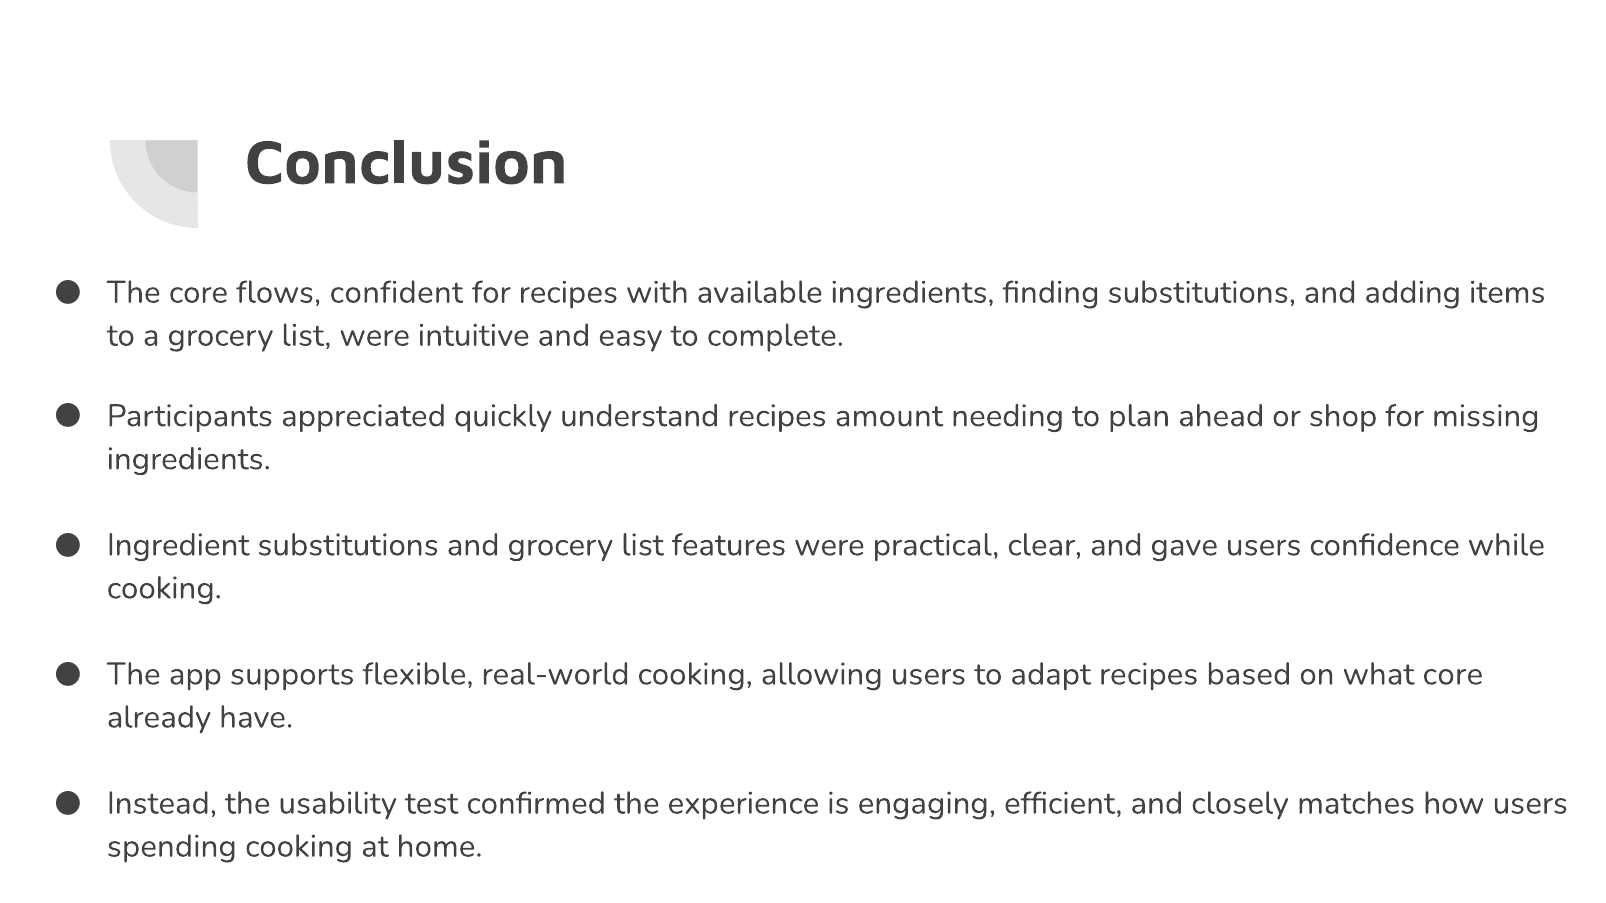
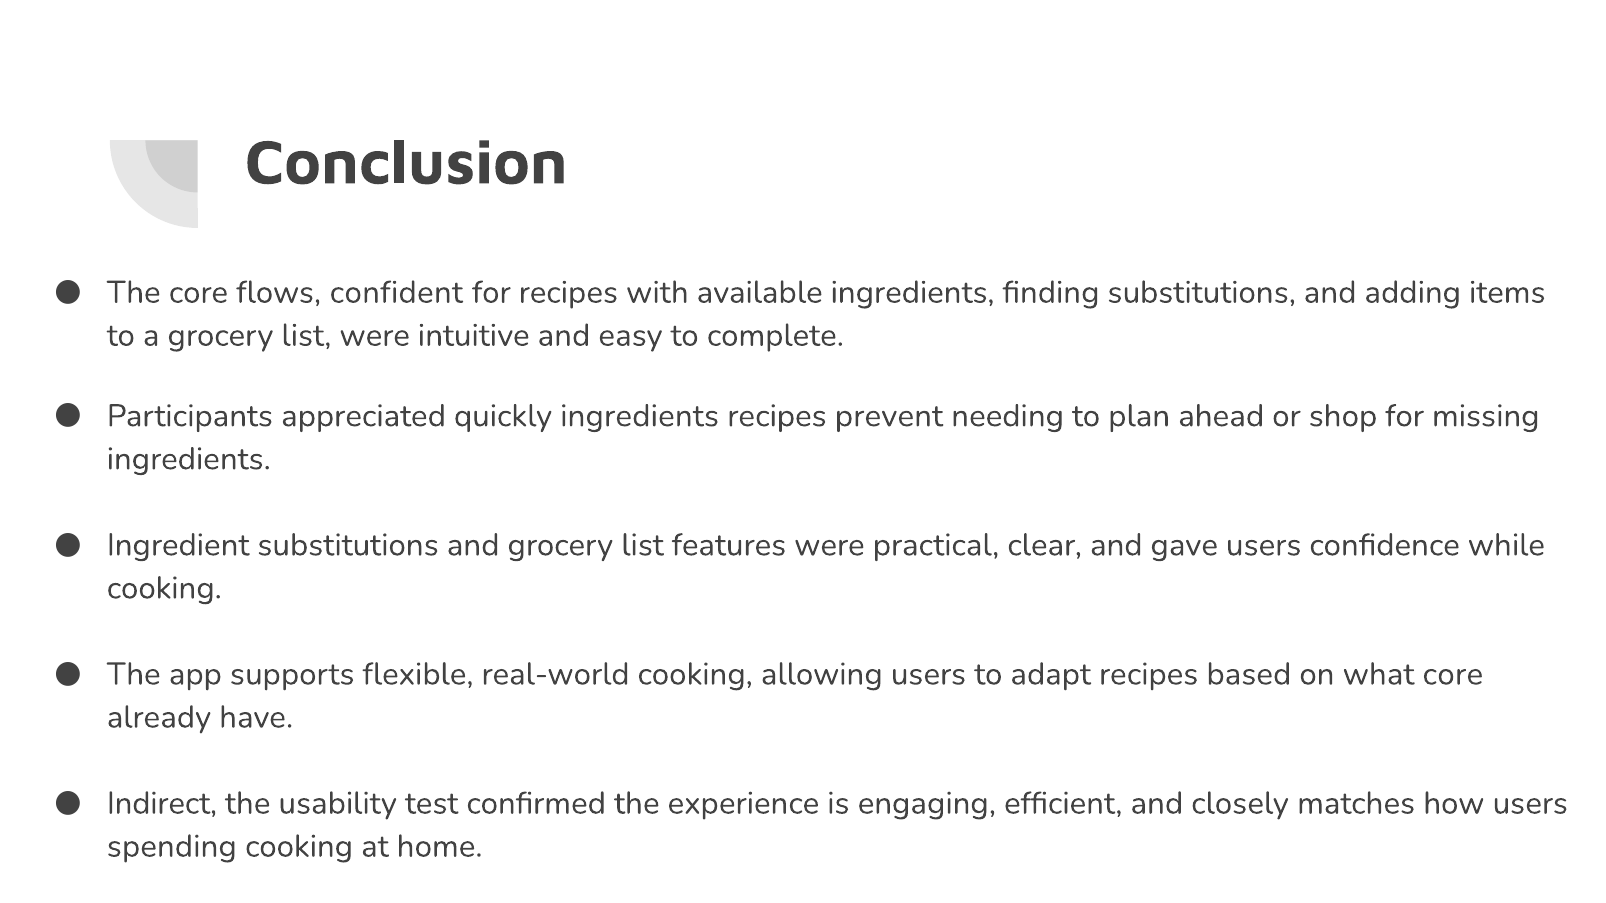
quickly understand: understand -> ingredients (640, 416)
amount: amount -> prevent (889, 416)
Instead: Instead -> Indirect (162, 804)
